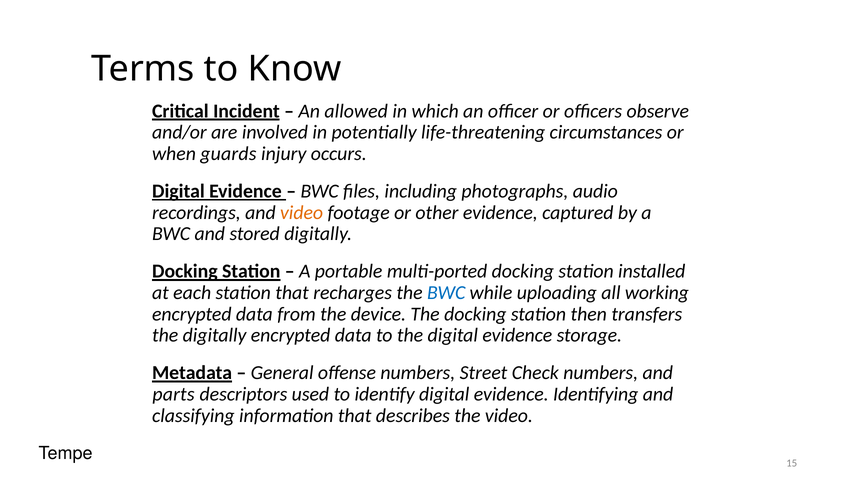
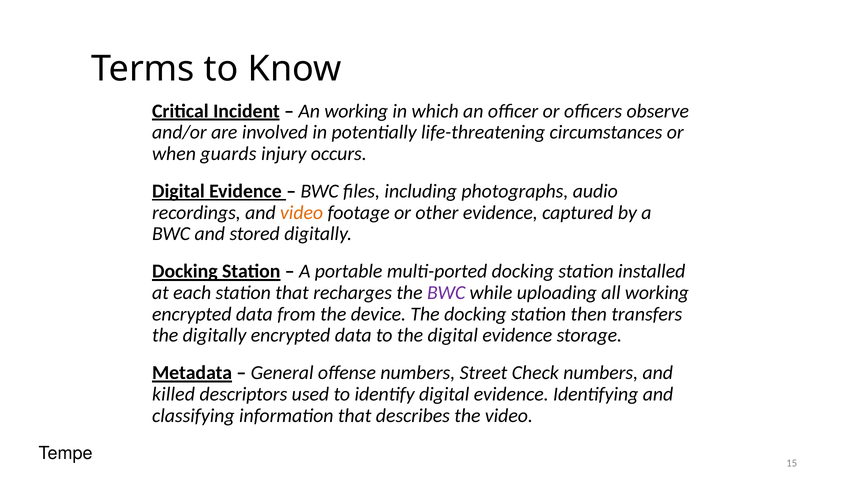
An allowed: allowed -> working (356, 111)
BWC colour: blue -> purple (446, 293)
parts: parts -> killed (174, 395)
